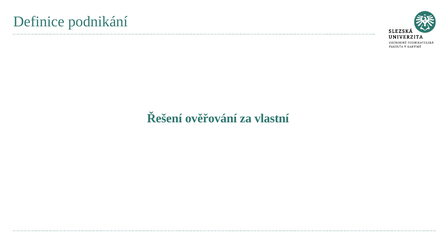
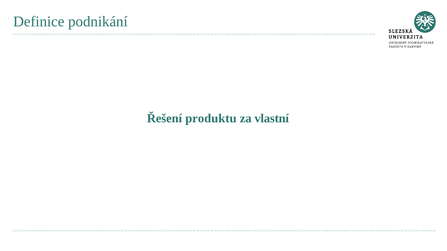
ověřování: ověřování -> produktu (211, 119)
